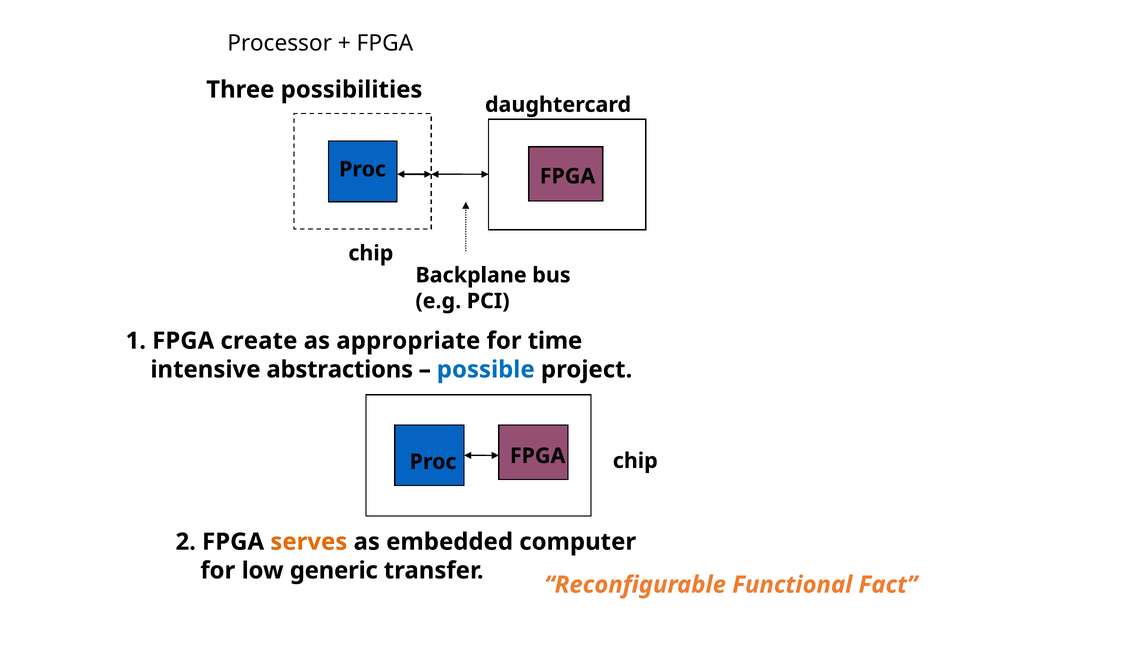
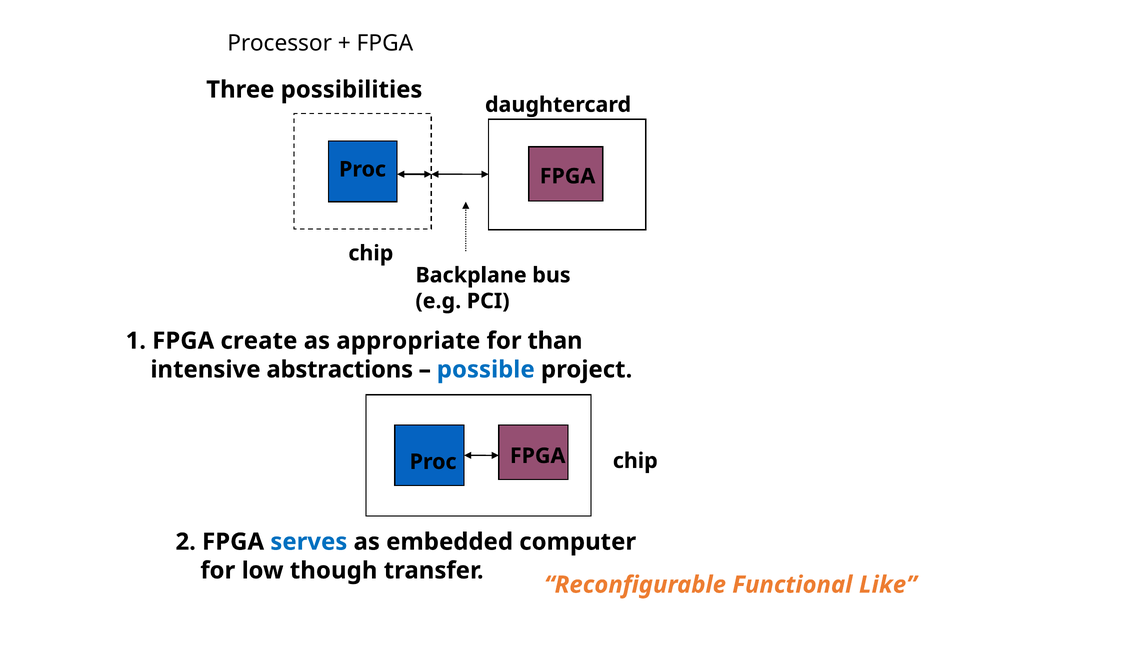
time: time -> than (555, 341)
serves colour: orange -> blue (309, 542)
generic: generic -> though (334, 570)
Fact: Fact -> Like (888, 585)
